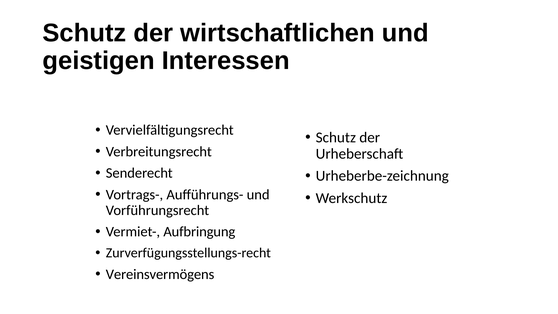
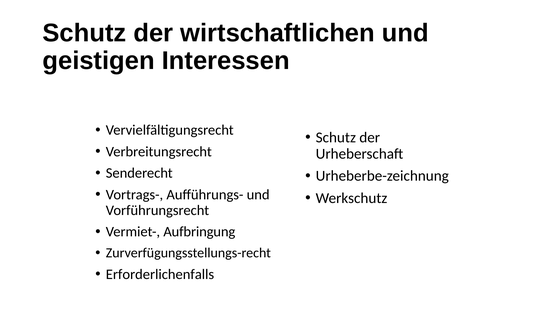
Vereinsvermögens: Vereinsvermögens -> Erforderlichenfalls (160, 274)
